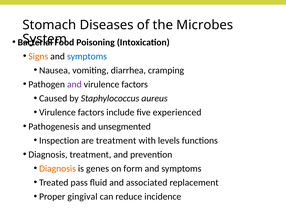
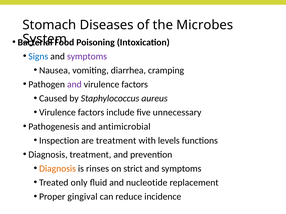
Signs colour: orange -> blue (38, 56)
symptoms colour: blue -> purple (87, 56)
experienced: experienced -> unnecessary (177, 113)
unsegmented: unsegmented -> antimicrobial (124, 127)
genes: genes -> rinses (98, 169)
form: form -> strict (133, 169)
pass: pass -> only (79, 183)
associated: associated -> nucleotide (147, 183)
